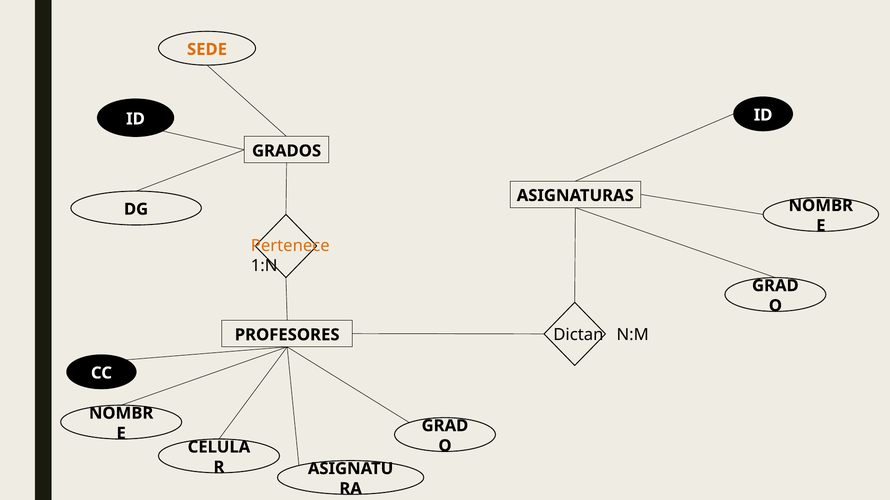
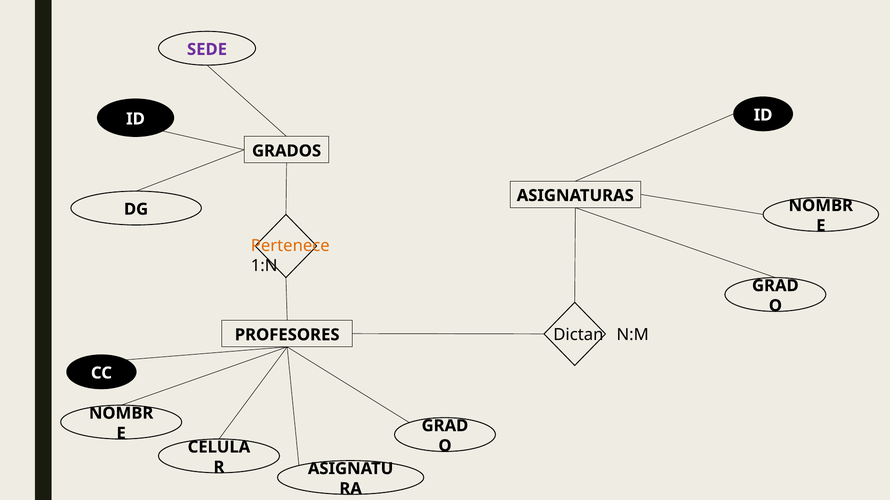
SEDE colour: orange -> purple (207, 49)
